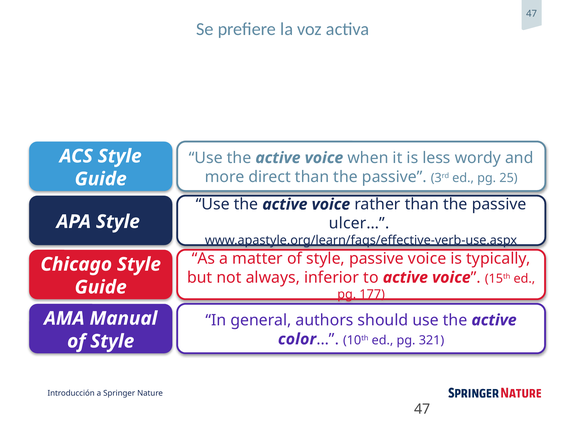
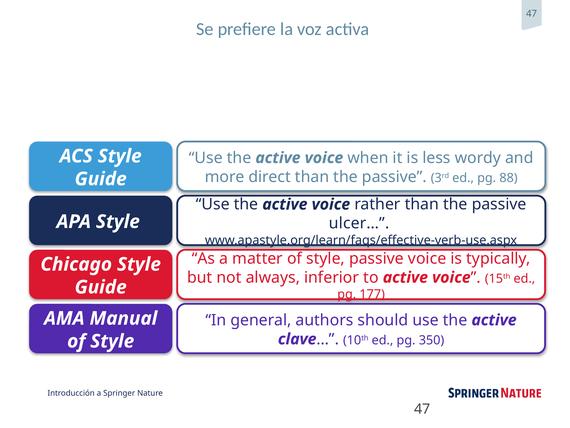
25: 25 -> 88 (508, 178)
color: color -> clave (297, 339)
321: 321 -> 350 (432, 340)
